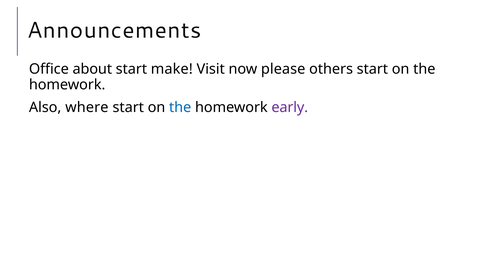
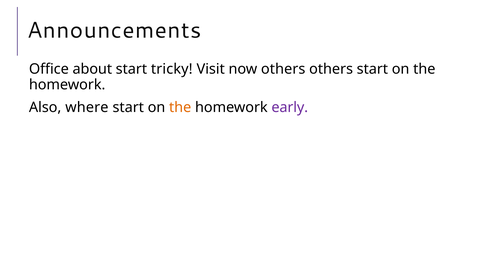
make: make -> tricky (172, 69)
now please: please -> others (283, 69)
the colour: blue -> orange (180, 107)
